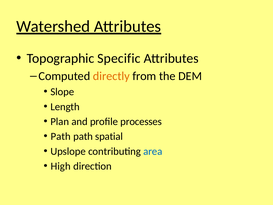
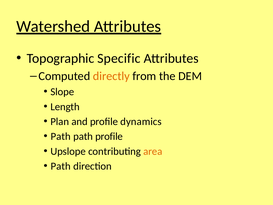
processes: processes -> dynamics (141, 121)
path spatial: spatial -> profile (109, 136)
area colour: blue -> orange (153, 151)
High: High -> Path (61, 166)
